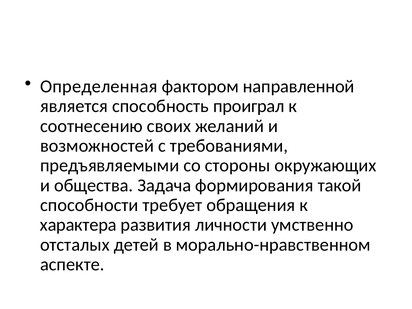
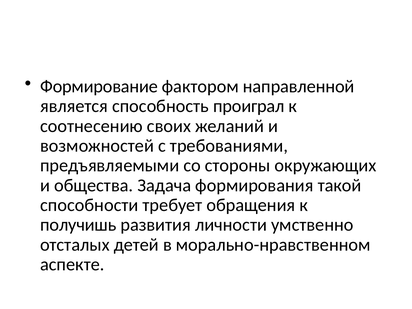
Определенная: Определенная -> Формирование (99, 86)
характера: характера -> получишь (78, 225)
